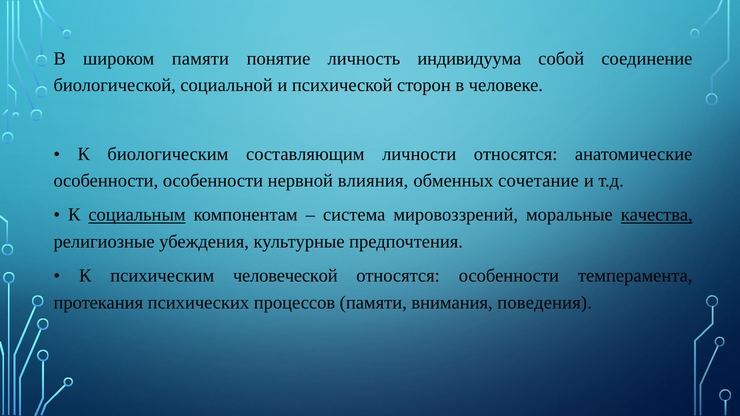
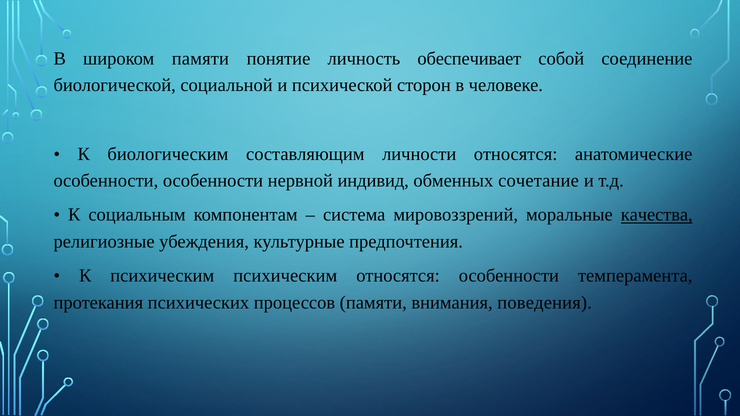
индивидуума: индивидуума -> обеспечивает (469, 59)
влияния: влияния -> индивид (373, 181)
социальным underline: present -> none (137, 215)
психическим человеческой: человеческой -> психическим (285, 276)
